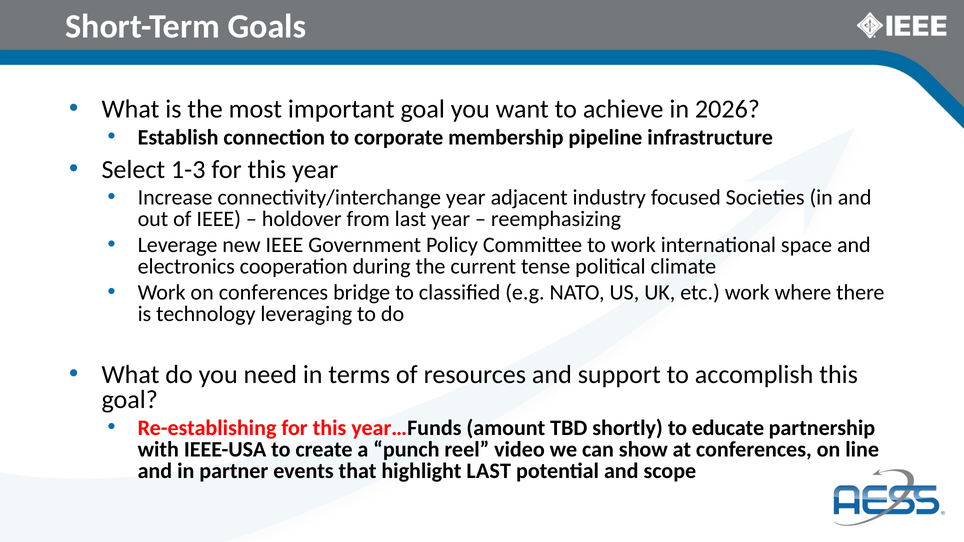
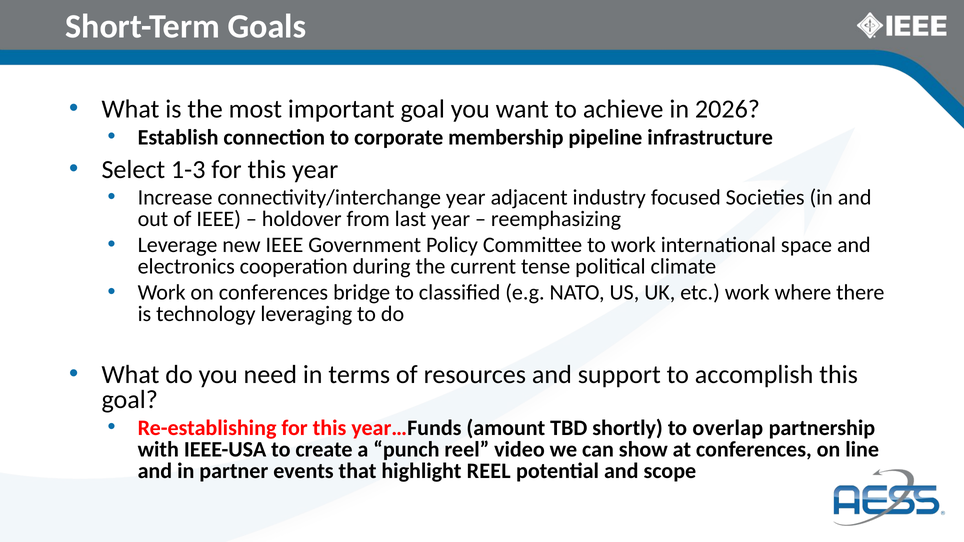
educate: educate -> overlap (728, 428)
highlight LAST: LAST -> REEL (489, 471)
